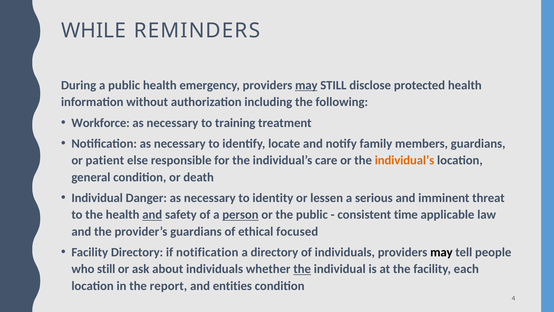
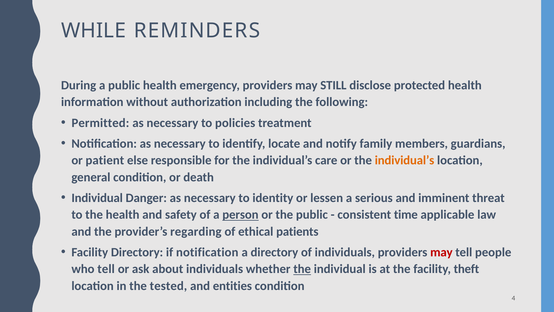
may underline: present -> none (306, 85)
Workforce: Workforce -> Permitted (100, 123)
training: training -> policies (235, 123)
and underline: present -> none (152, 215)
provider’s guardians: guardians -> regarding (196, 231)
focused: focused -> patients (297, 231)
may colour: black -> red (441, 252)
who still: still -> tell (106, 269)
each: each -> theft (466, 269)
report: report -> tested (168, 286)
